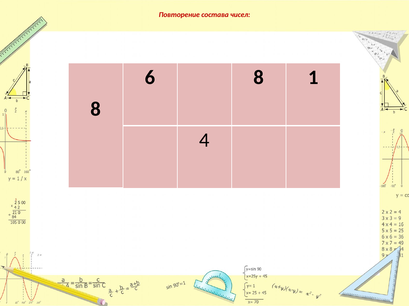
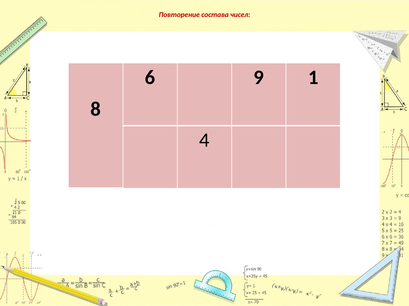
6 8: 8 -> 9 (259, 78)
